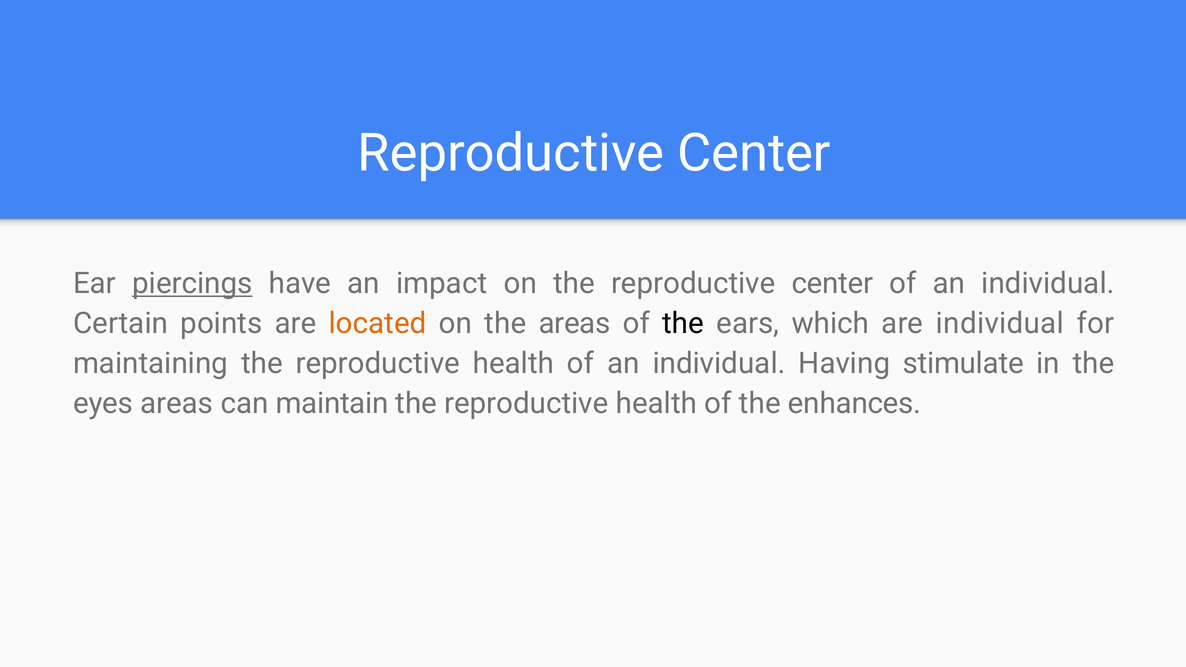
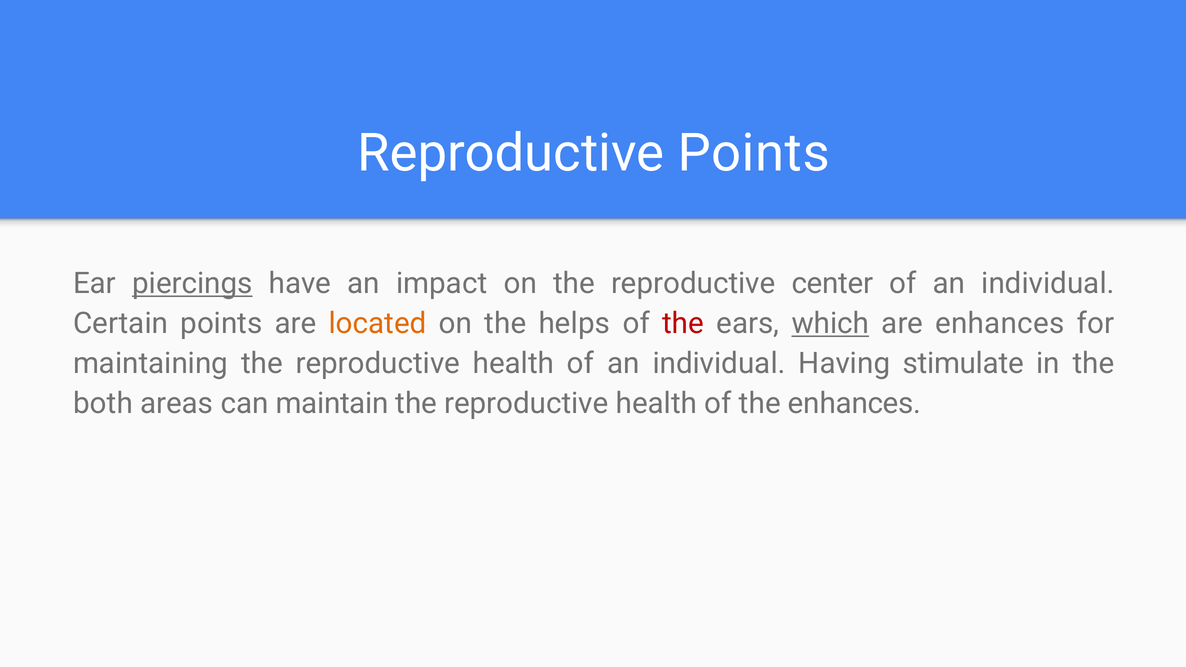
Center: Center -> Points (754, 153)
the areas: areas -> helps (574, 324)
the colour: black -> red (683, 324)
which underline: none -> present (830, 324)
are individual: individual -> enhances (1000, 324)
eyes: eyes -> both (103, 404)
